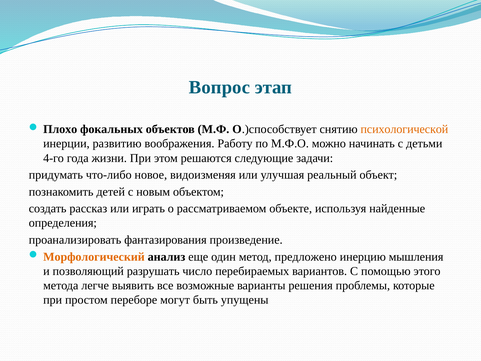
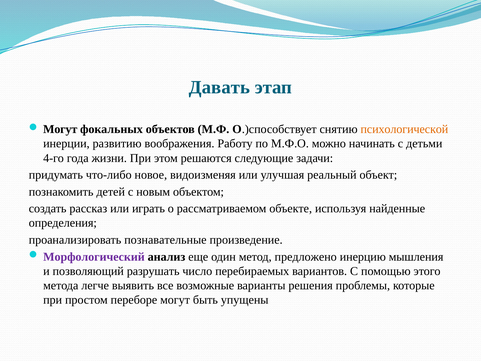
Вопрос: Вопрос -> Давать (219, 87)
Плохо: Плохо -> Могут (60, 129)
фантазирования: фантазирования -> познавательные (165, 240)
Морфологический colour: orange -> purple (94, 257)
